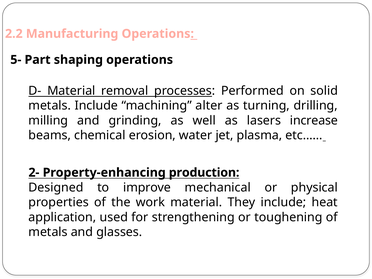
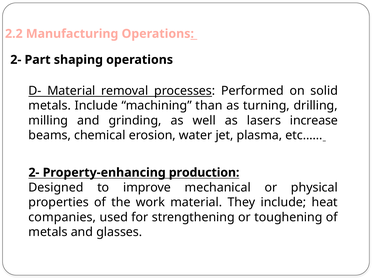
5-: 5- -> 2- (16, 60)
alter: alter -> than (209, 106)
application: application -> companies (62, 217)
